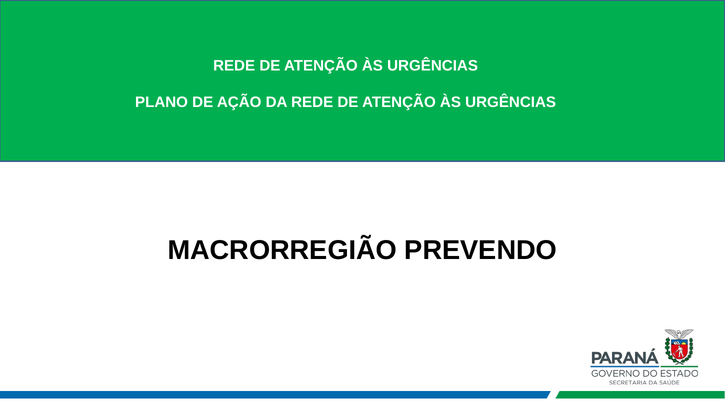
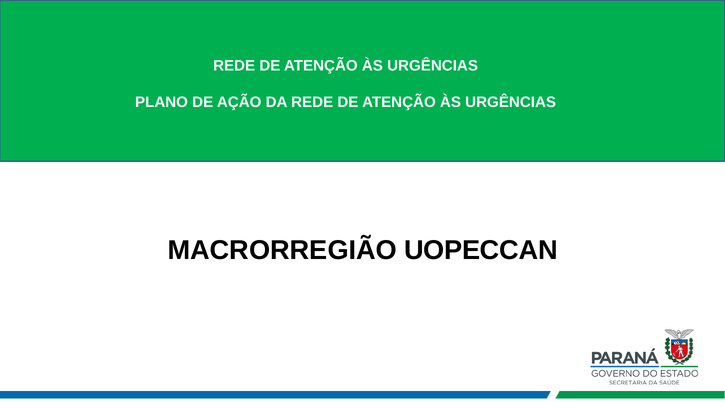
PREVENDO: PREVENDO -> UOPECCAN (481, 250)
